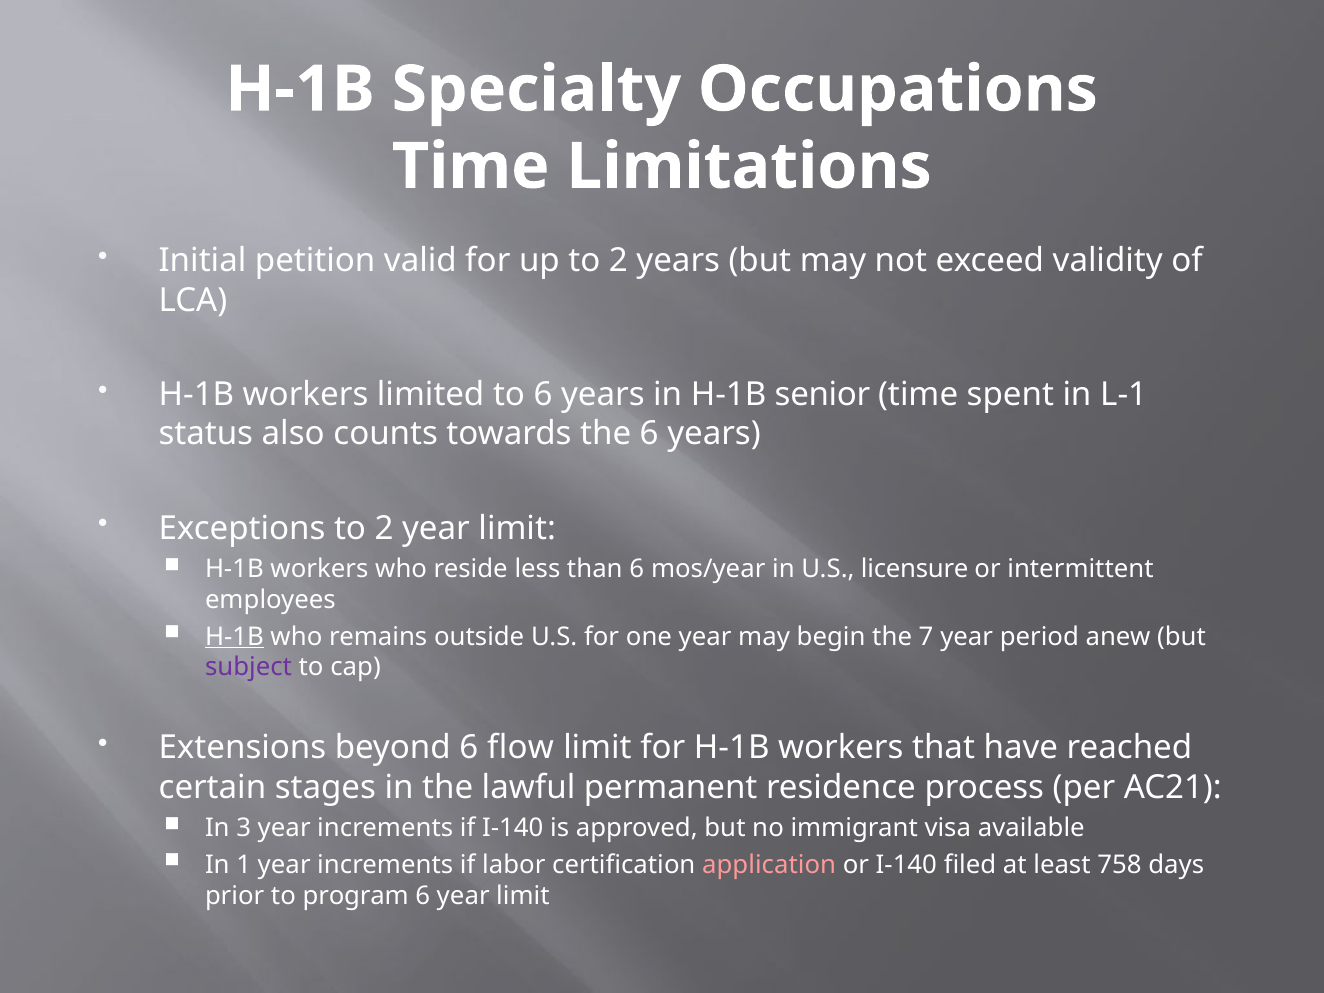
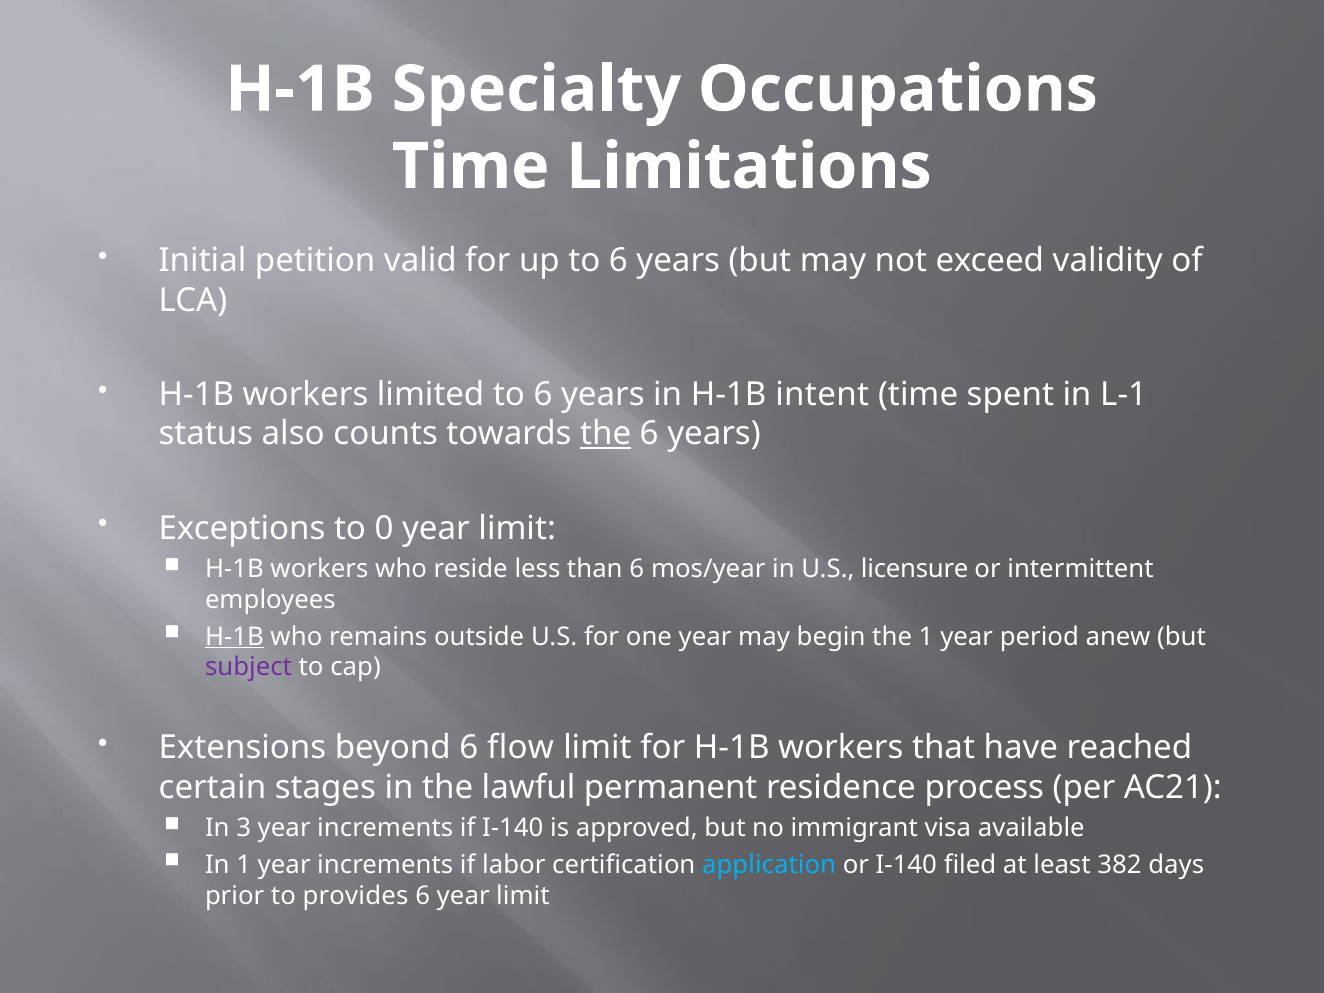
up to 2: 2 -> 6 (618, 260)
senior: senior -> intent (822, 394)
the underline: none -> present (606, 434)
Exceptions to 2: 2 -> 0 (384, 528)
the 7: 7 -> 1 (926, 637)
application colour: pink -> light blue (769, 865)
758: 758 -> 382 (1120, 865)
program: program -> provides (355, 896)
